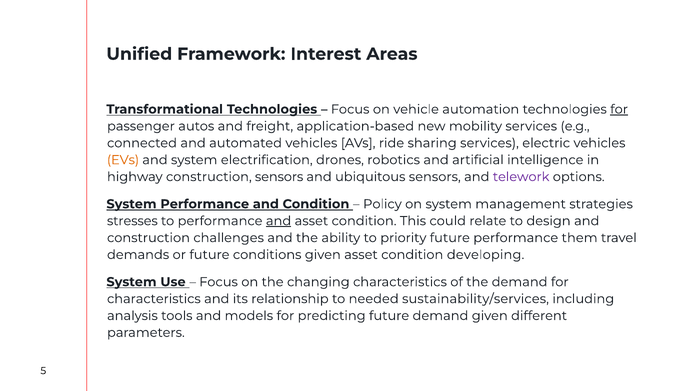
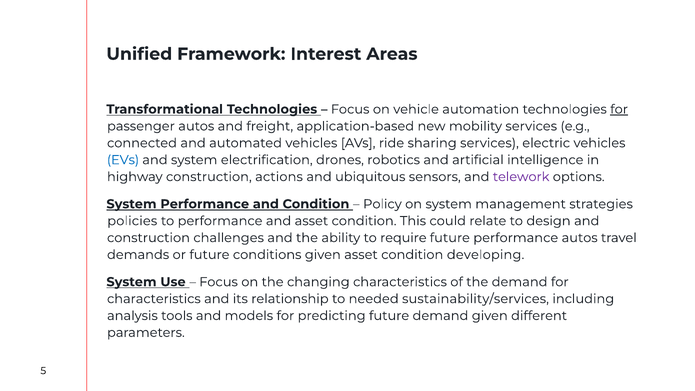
EVs colour: orange -> blue (123, 160)
construction sensors: sensors -> actions (279, 177)
stresses: stresses -> policies (132, 221)
and underline: present -> none (279, 221)
priority: priority -> require (403, 238)
performance them: them -> autos (580, 238)
